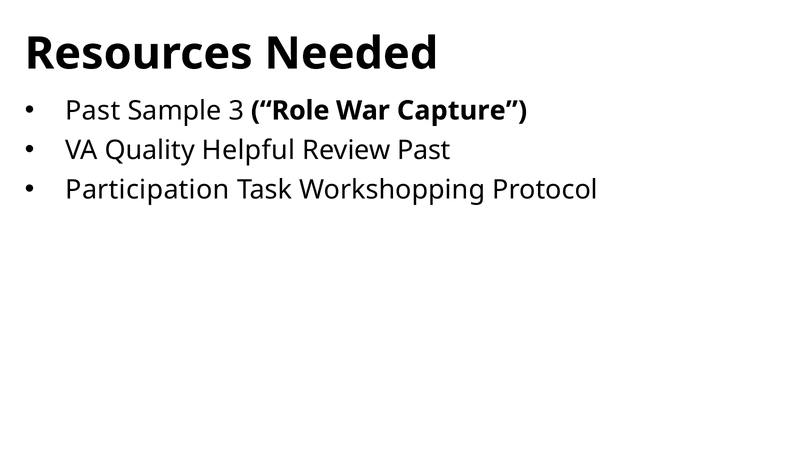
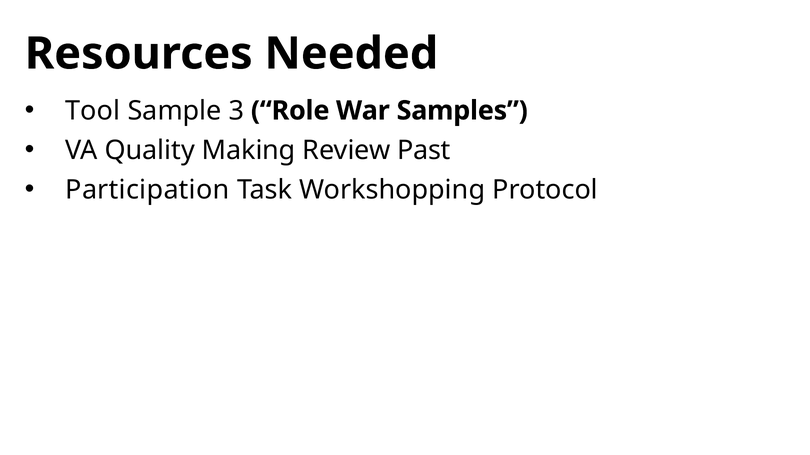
Past: Past -> Tool (93, 111)
Capture: Capture -> Samples (462, 111)
Helpful: Helpful -> Making (249, 150)
